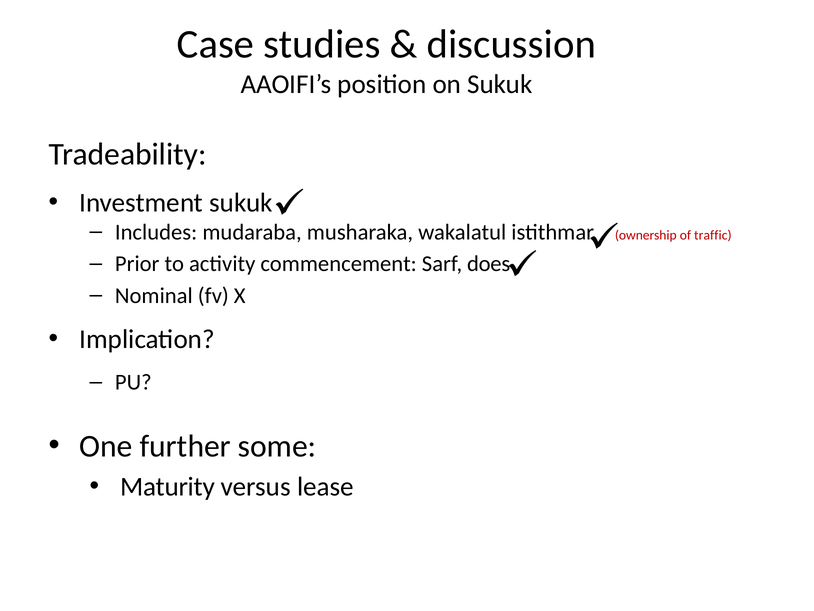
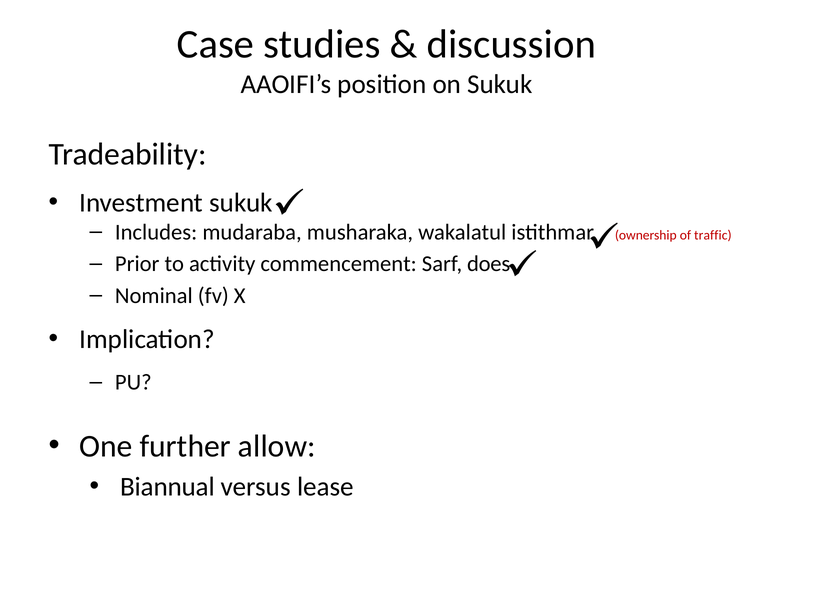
some: some -> allow (277, 446)
Maturity: Maturity -> Biannual (167, 486)
